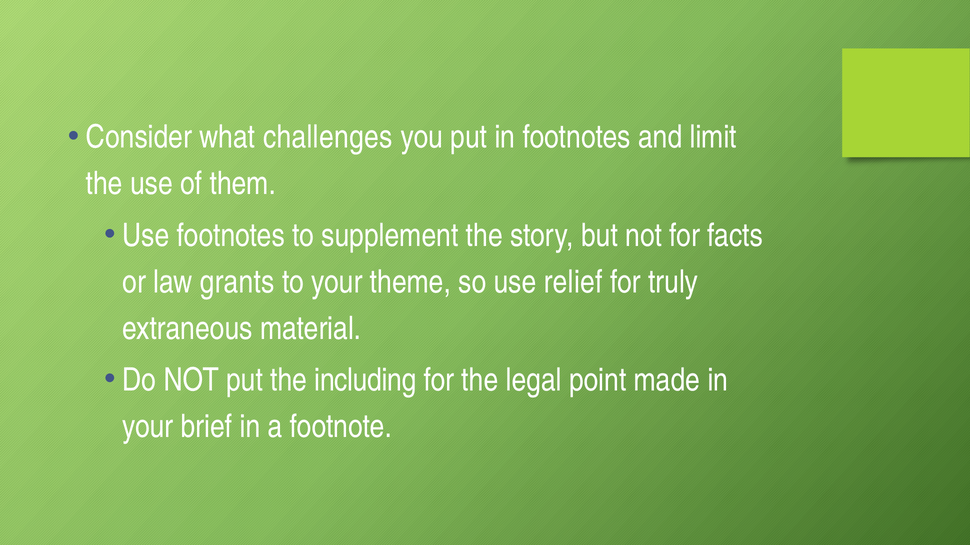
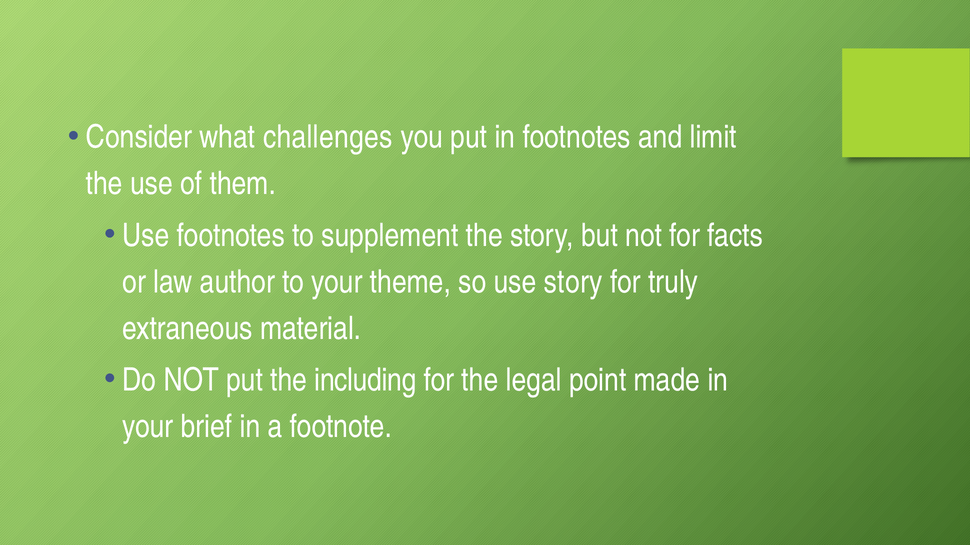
grants: grants -> author (237, 282)
use relief: relief -> story (573, 282)
